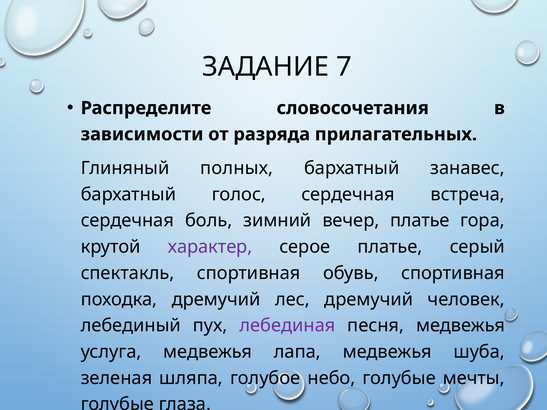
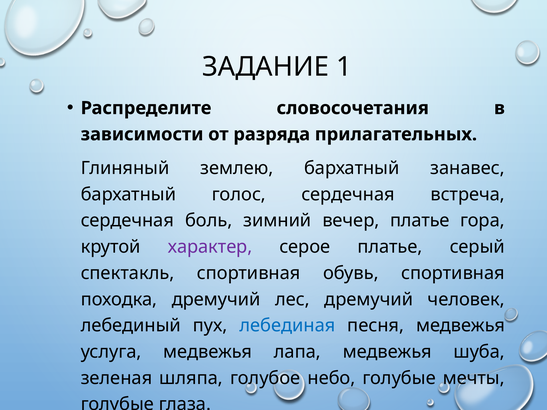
7: 7 -> 1 (344, 67)
полных: полных -> землею (237, 168)
лебединая colour: purple -> blue (287, 326)
